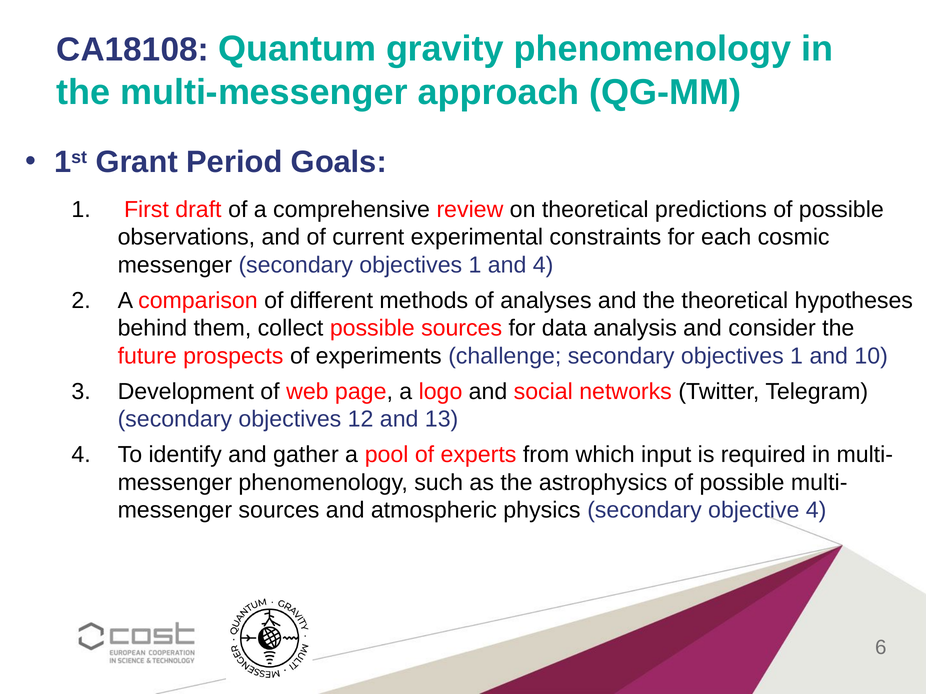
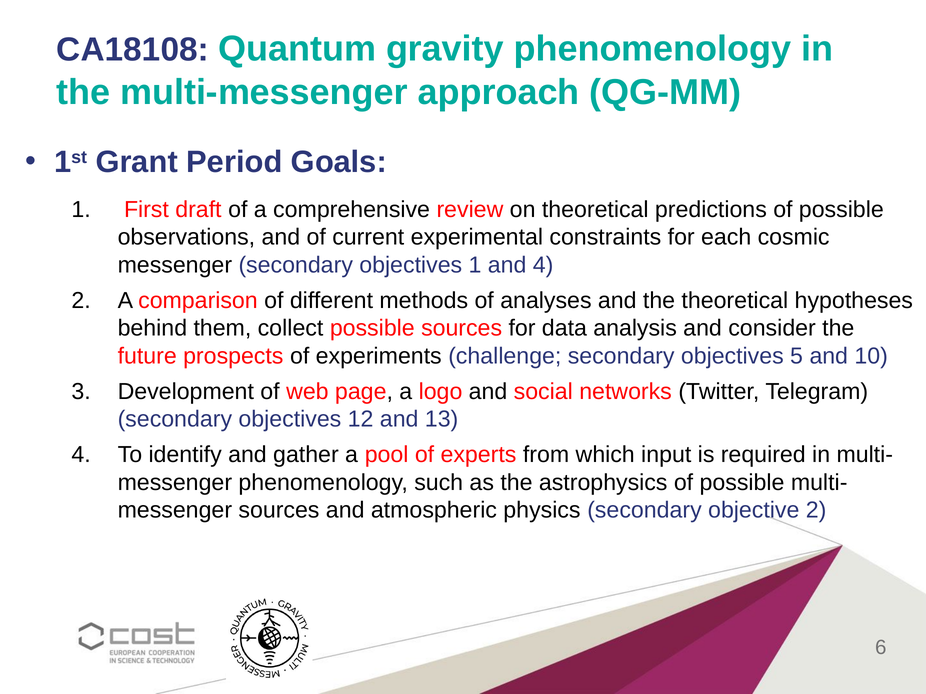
challenge secondary objectives 1: 1 -> 5 (797, 356)
objective 4: 4 -> 2 (816, 511)
